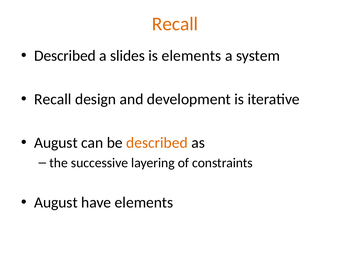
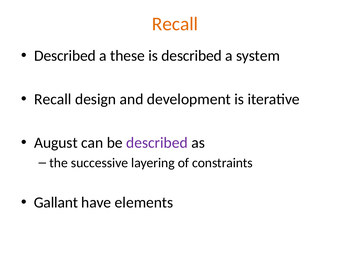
slides: slides -> these (127, 56)
is elements: elements -> described (192, 56)
described colour: orange -> purple (157, 143)
August: August -> Gallant (56, 203)
